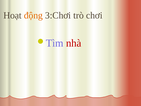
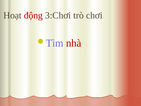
động colour: orange -> red (33, 15)
